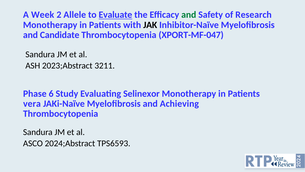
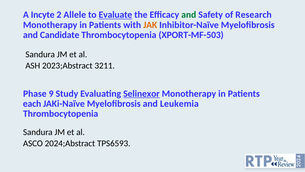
Week: Week -> Incyte (43, 15)
JAK colour: black -> orange (150, 25)
XPORT-MF-047: XPORT-MF-047 -> XPORT-MF-503 (191, 35)
6: 6 -> 9 (51, 93)
Selinexor underline: none -> present (141, 93)
vera: vera -> each (32, 103)
Achieving: Achieving -> Leukemia (179, 103)
